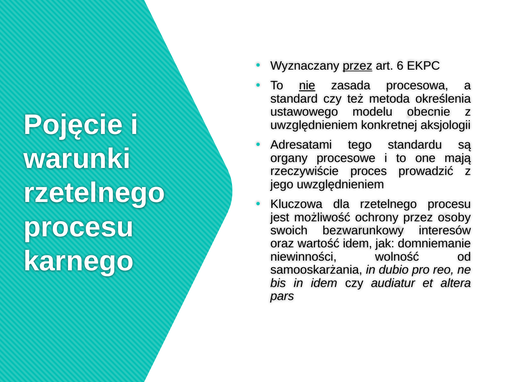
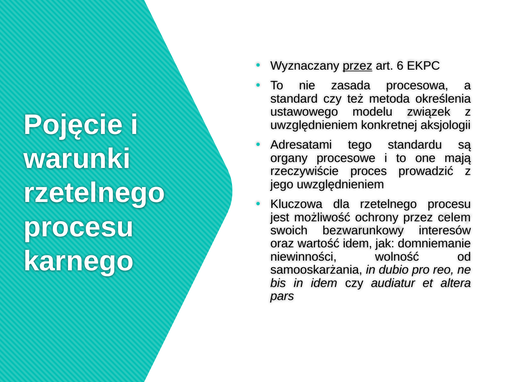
nie underline: present -> none (307, 86)
obecnie: obecnie -> związek (429, 112)
osoby: osoby -> celem (454, 218)
